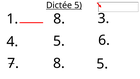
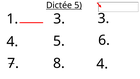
1 8: 8 -> 3 (59, 19)
7 5: 5 -> 4 (102, 64)
